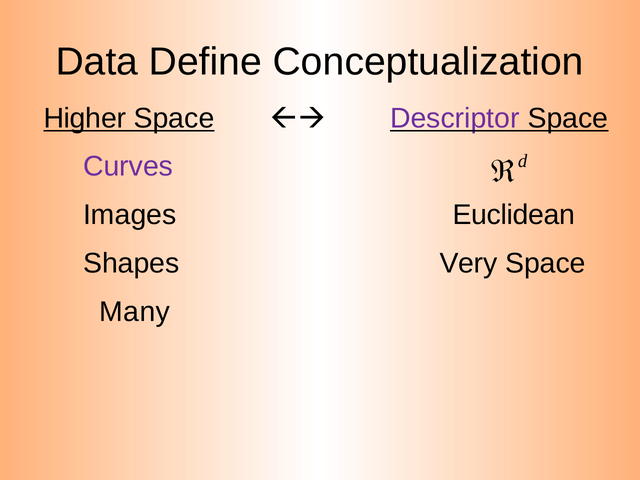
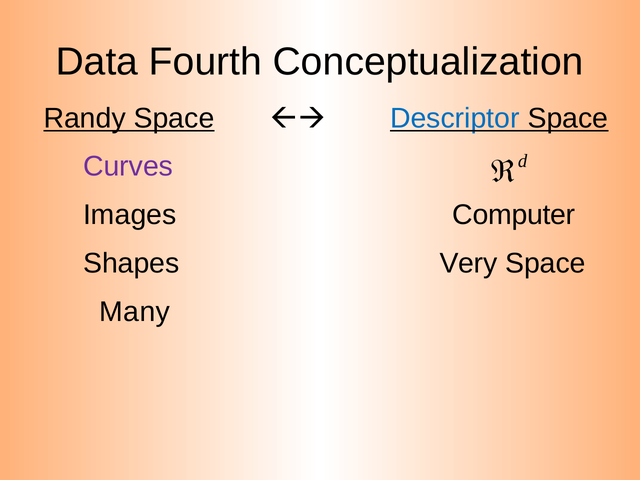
Define: Define -> Fourth (205, 62)
Higher: Higher -> Randy (85, 118)
Descriptor colour: purple -> blue (455, 118)
Euclidean: Euclidean -> Computer (514, 215)
